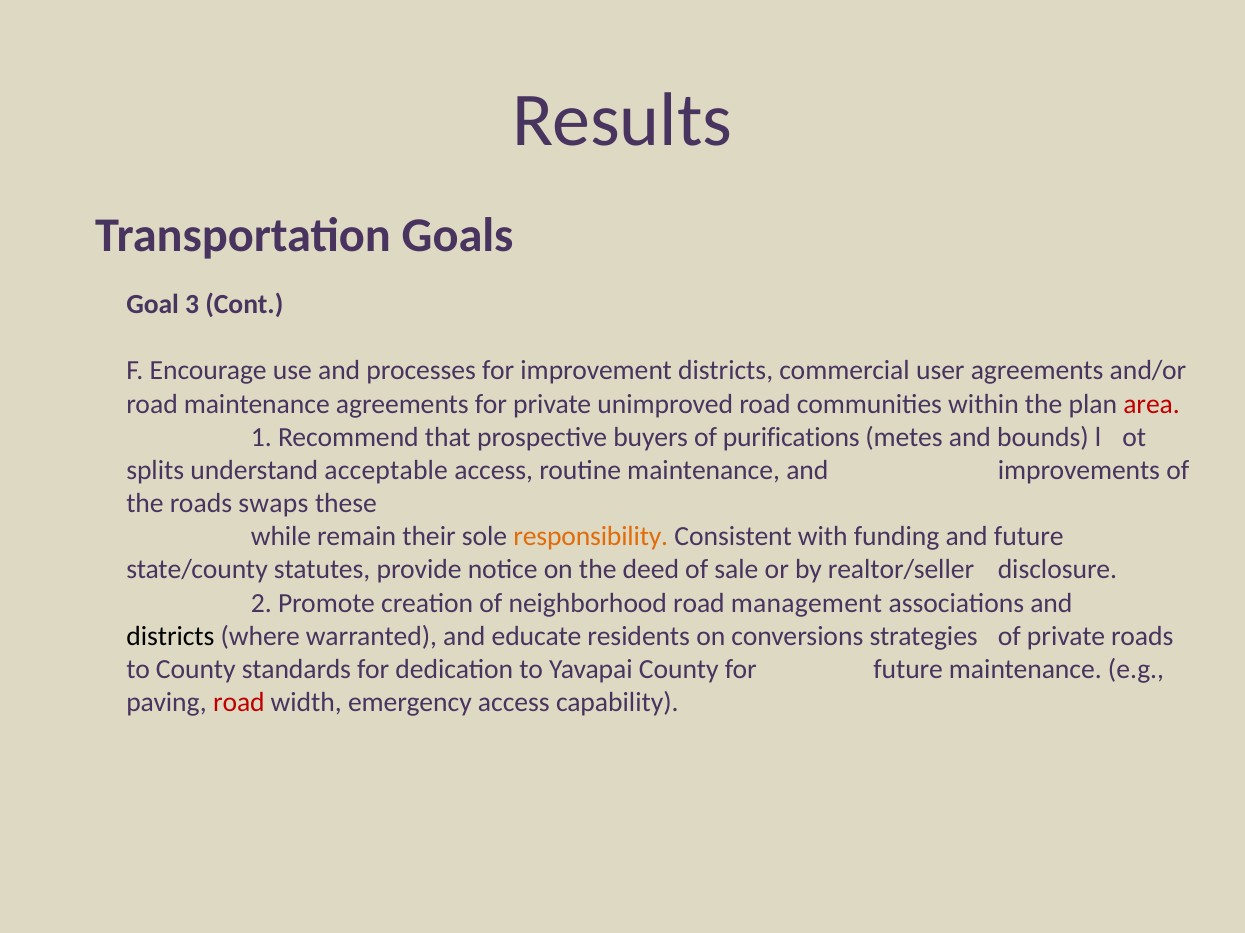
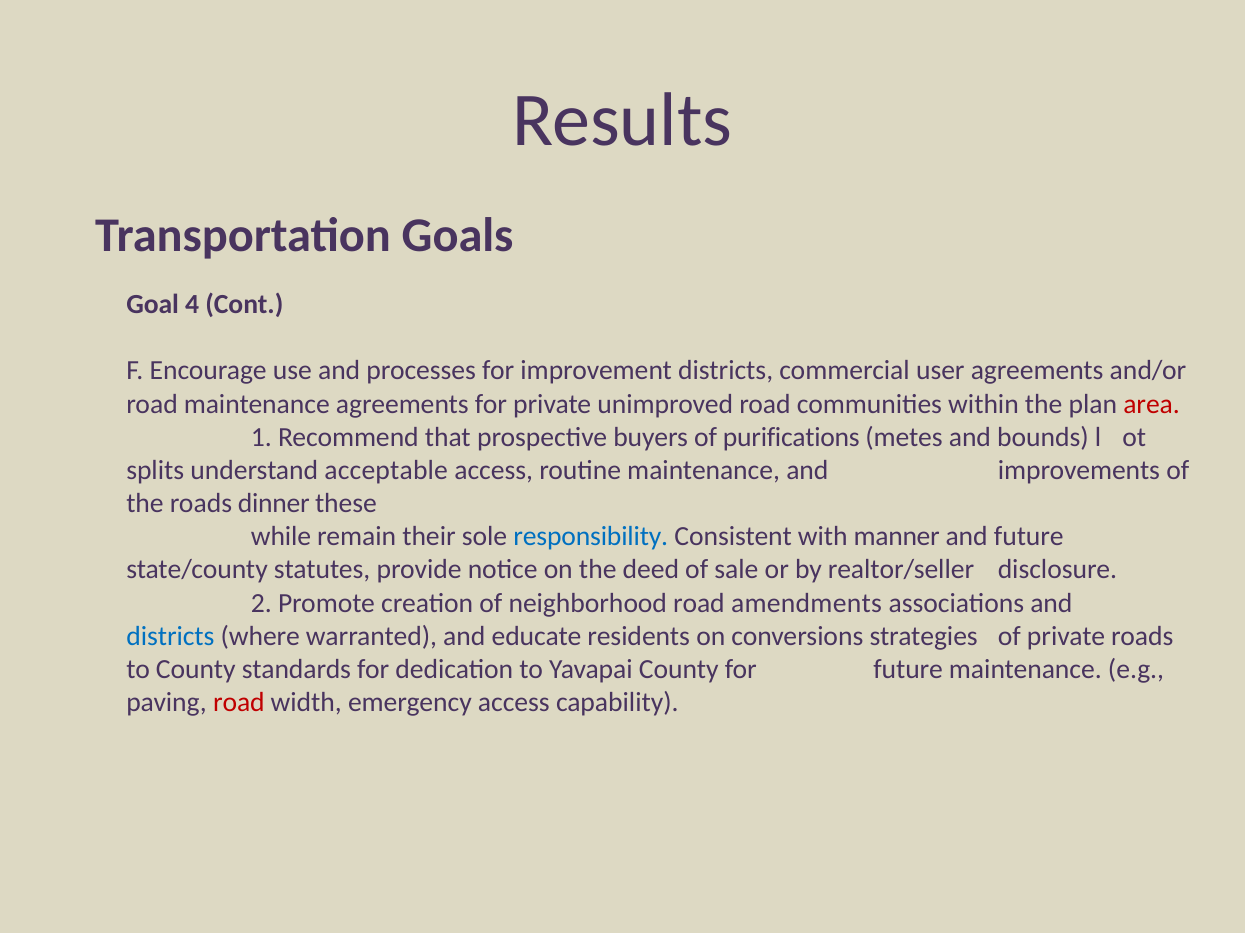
3: 3 -> 4 (192, 305)
swaps: swaps -> dinner (274, 504)
responsibility colour: orange -> blue (591, 537)
funding: funding -> manner (897, 537)
management: management -> amendments (806, 603)
districts colour: black -> blue (170, 637)
